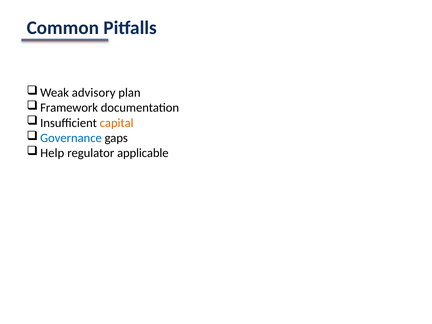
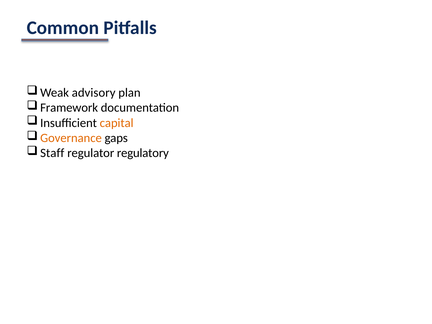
Governance colour: blue -> orange (71, 138)
Help: Help -> Staff (52, 153)
applicable: applicable -> regulatory (143, 153)
